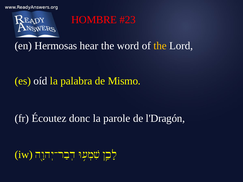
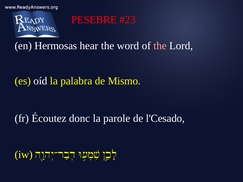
HOMBRE: HOMBRE -> PESEBRE (94, 20)
the colour: yellow -> pink (160, 46)
l'Dragón: l'Dragón -> l'Cesado (165, 119)
